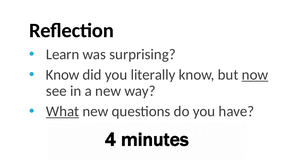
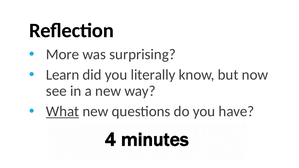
Learn: Learn -> More (63, 54)
Know: Know -> Learn (63, 75)
now underline: present -> none (255, 75)
